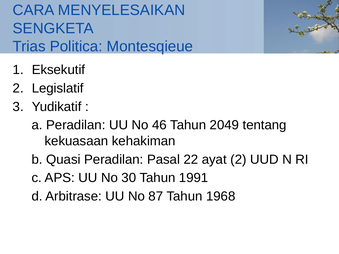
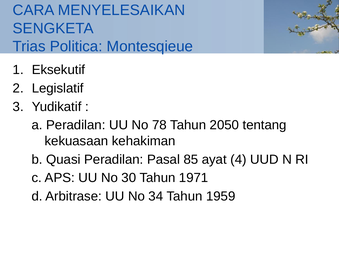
46: 46 -> 78 (159, 125)
2049: 2049 -> 2050 (224, 125)
22: 22 -> 85 (191, 160)
ayat 2: 2 -> 4 (238, 160)
1991: 1991 -> 1971 (194, 178)
87: 87 -> 34 (156, 197)
1968: 1968 -> 1959 (221, 197)
